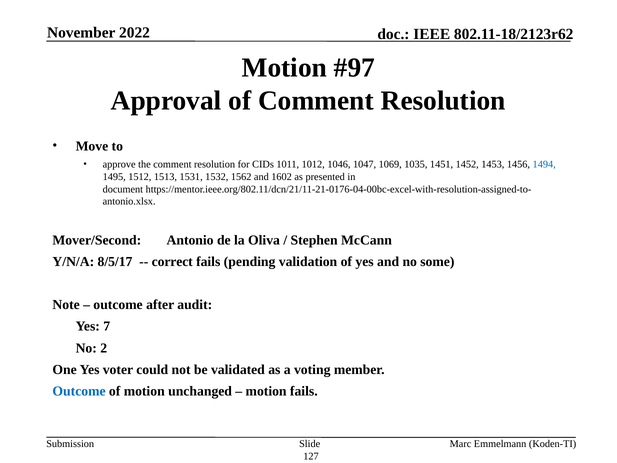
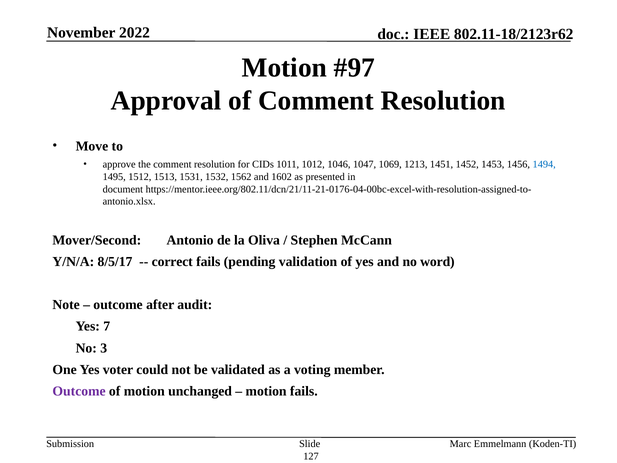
1035: 1035 -> 1213 (416, 164)
some: some -> word (437, 261)
2: 2 -> 3 (104, 348)
Outcome colour: blue -> purple (79, 391)
